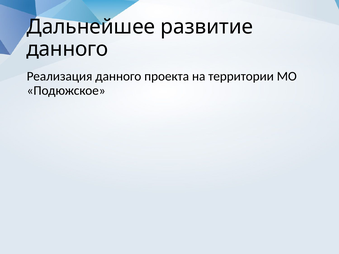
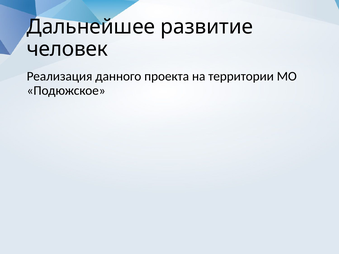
данного: данного -> человек (67, 49)
